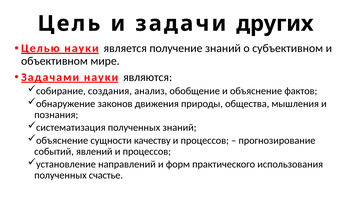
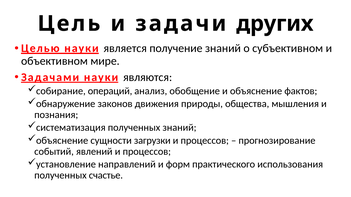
создания: создания -> операций (110, 91)
качеству: качеству -> загрузки (152, 141)
